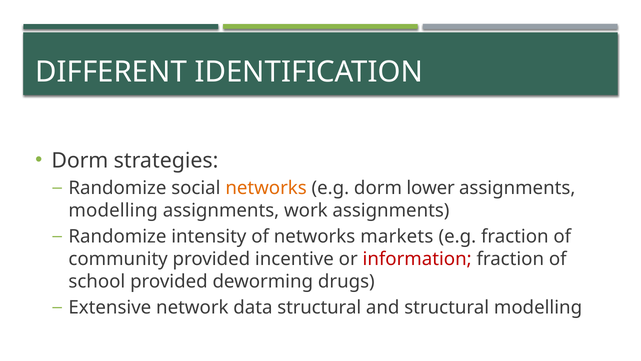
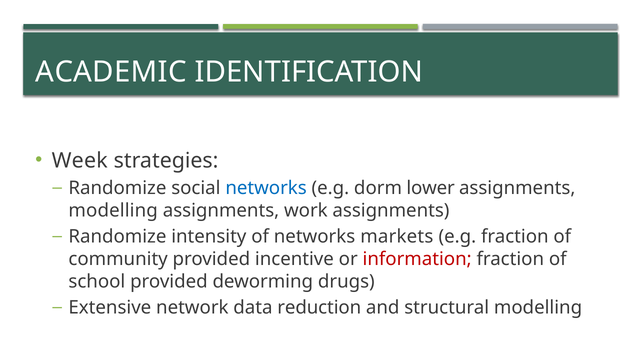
DIFFERENT: DIFFERENT -> ACADEMIC (111, 72)
Dorm: Dorm -> Week (80, 160)
networks colour: orange -> blue (266, 188)
data structural: structural -> reduction (319, 307)
